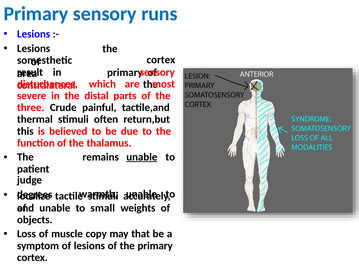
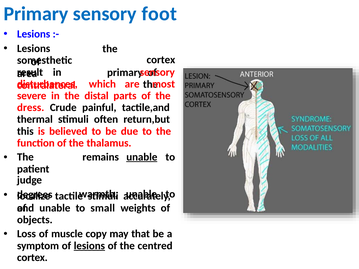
runs: runs -> foot (159, 14)
three: three -> dress (31, 108)
lesions underline: none -> present (89, 246)
of the primary: primary -> centred (155, 246)
